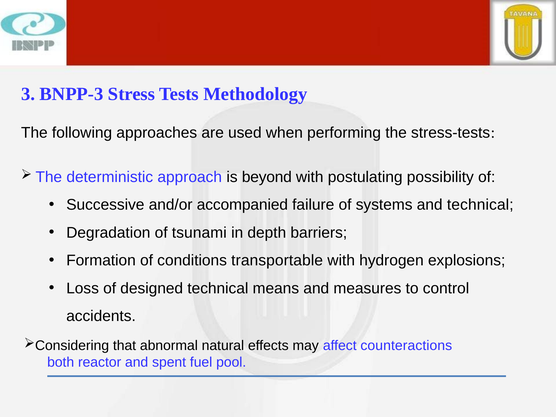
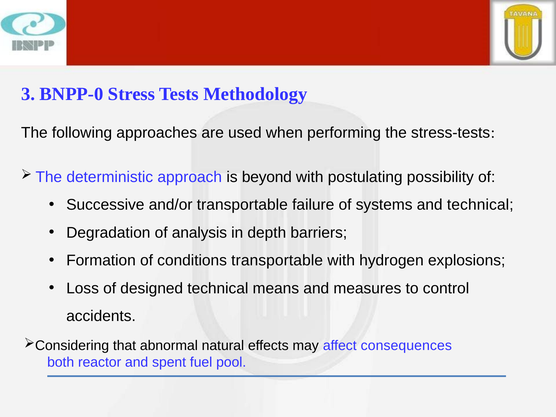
BNPP-3: BNPP-3 -> BNPP-0 (71, 94)
and/or accompanied: accompanied -> transportable (242, 205)
tsunami: tsunami -> analysis (199, 233)
counteractions: counteractions -> consequences (406, 346)
